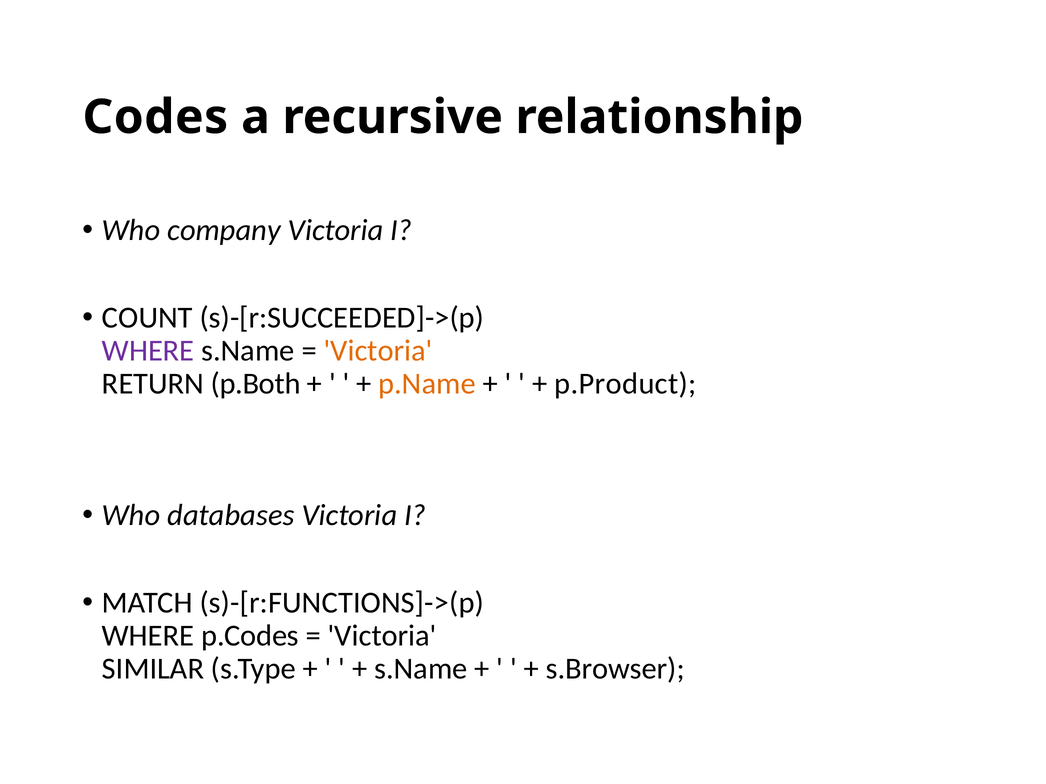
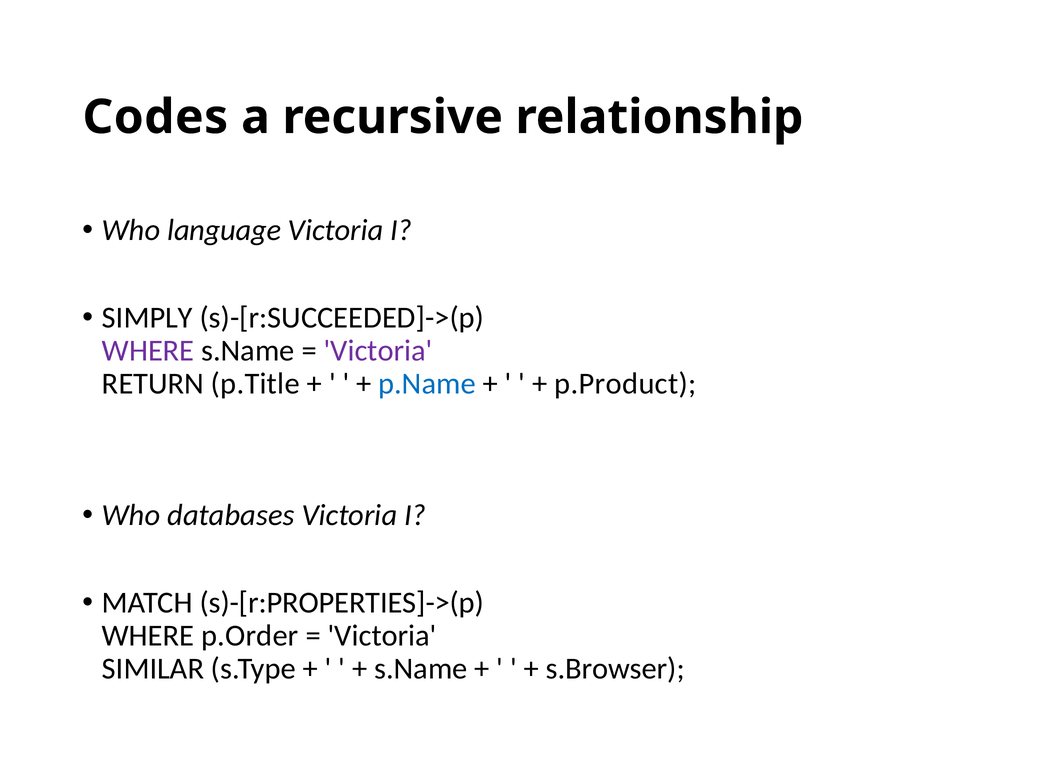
company: company -> language (224, 230)
COUNT: COUNT -> SIMPLY (147, 318)
Victoria colour: orange -> purple (378, 351)
p.Both: p.Both -> p.Title (255, 384)
p.Name colour: orange -> blue (427, 384)
s)-[r:FUNCTIONS]->(p: s)-[r:FUNCTIONS]->(p -> s)-[r:PROPERTIES]->(p (342, 603)
p.Codes: p.Codes -> p.Order (250, 636)
